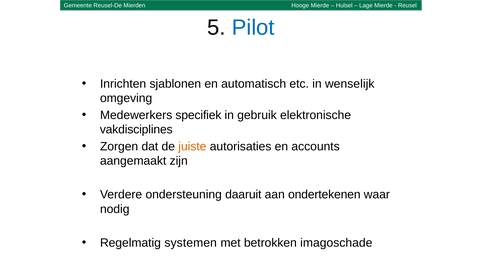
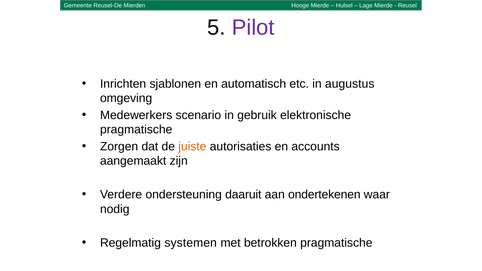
Pilot colour: blue -> purple (253, 27)
wenselijk: wenselijk -> augustus (350, 84)
specifiek: specifiek -> scenario (198, 115)
vakdisciplines: vakdisciplines -> pragmatische (136, 130)
betrokken imagoschade: imagoschade -> pragmatische (336, 243)
